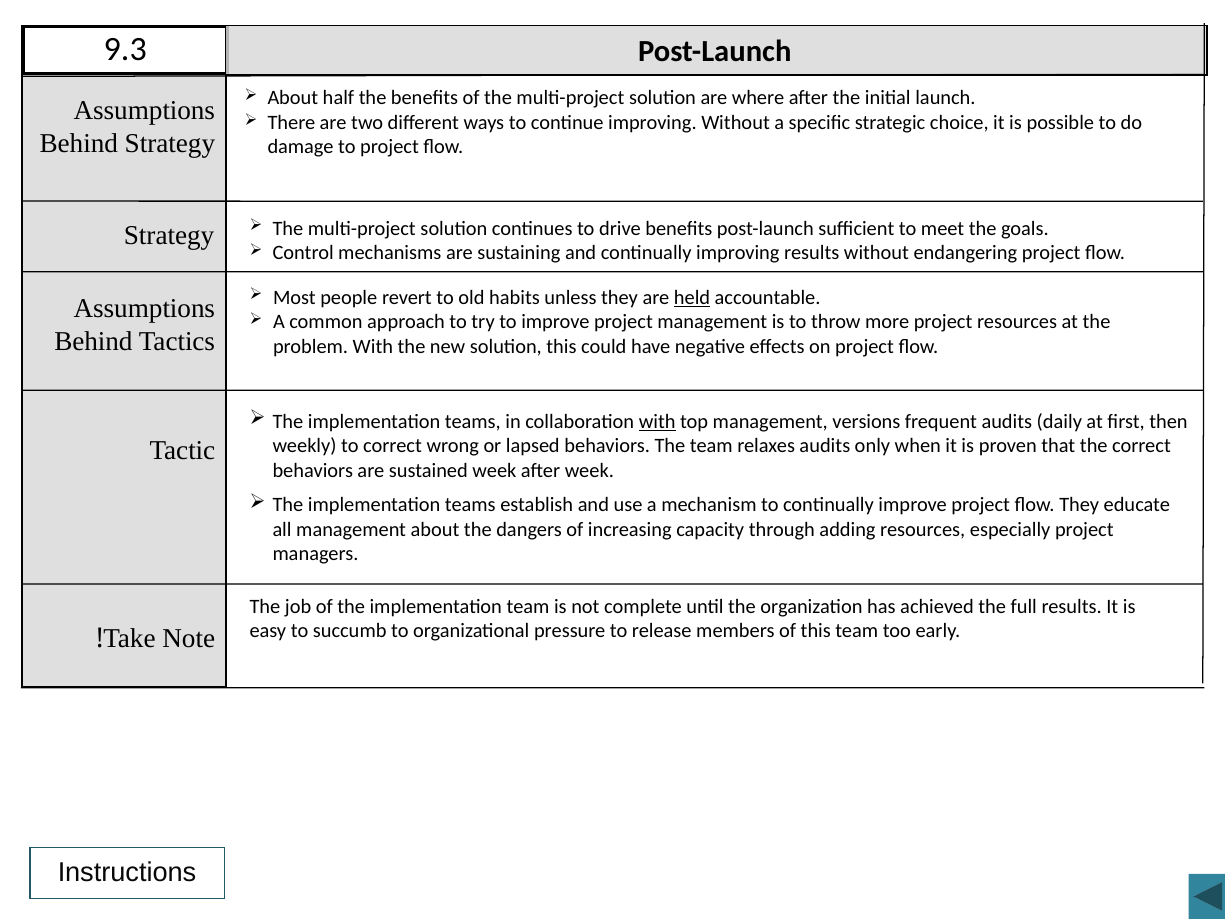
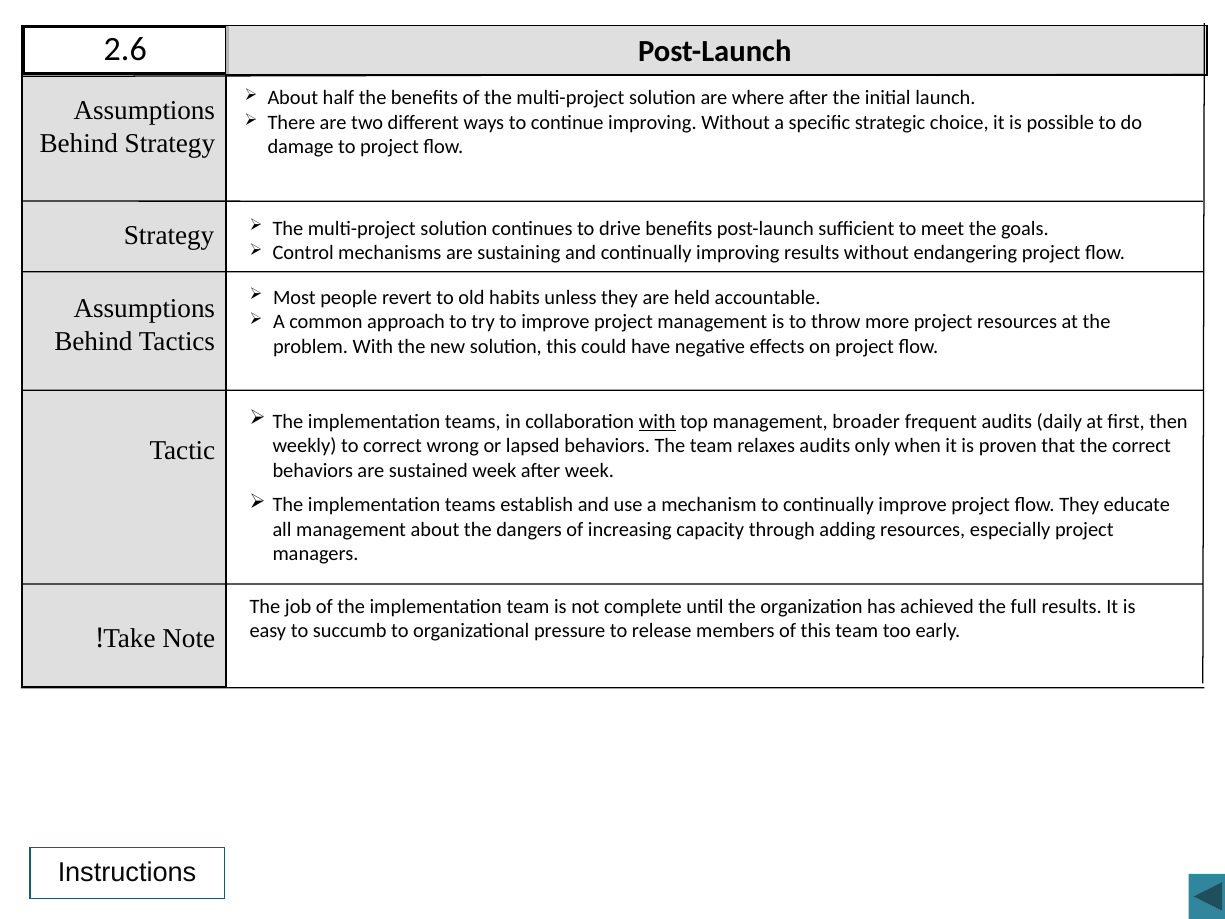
9.3: 9.3 -> 2.6 (125, 49)
held underline: present -> none (692, 297)
versions: versions -> broader (866, 421)
